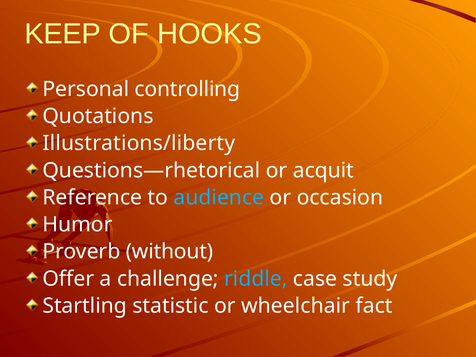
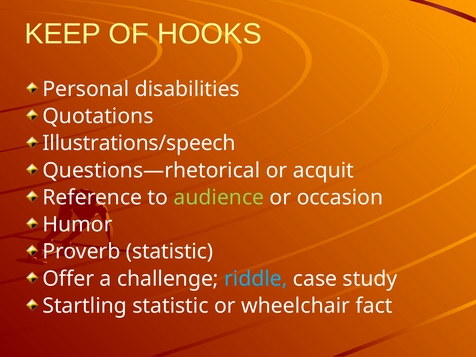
controlling: controlling -> disabilities (187, 89)
Illustrations/liberty: Illustrations/liberty -> Illustrations/speech (139, 143)
audience colour: light blue -> light green (219, 197)
Proverb without: without -> statistic (170, 252)
